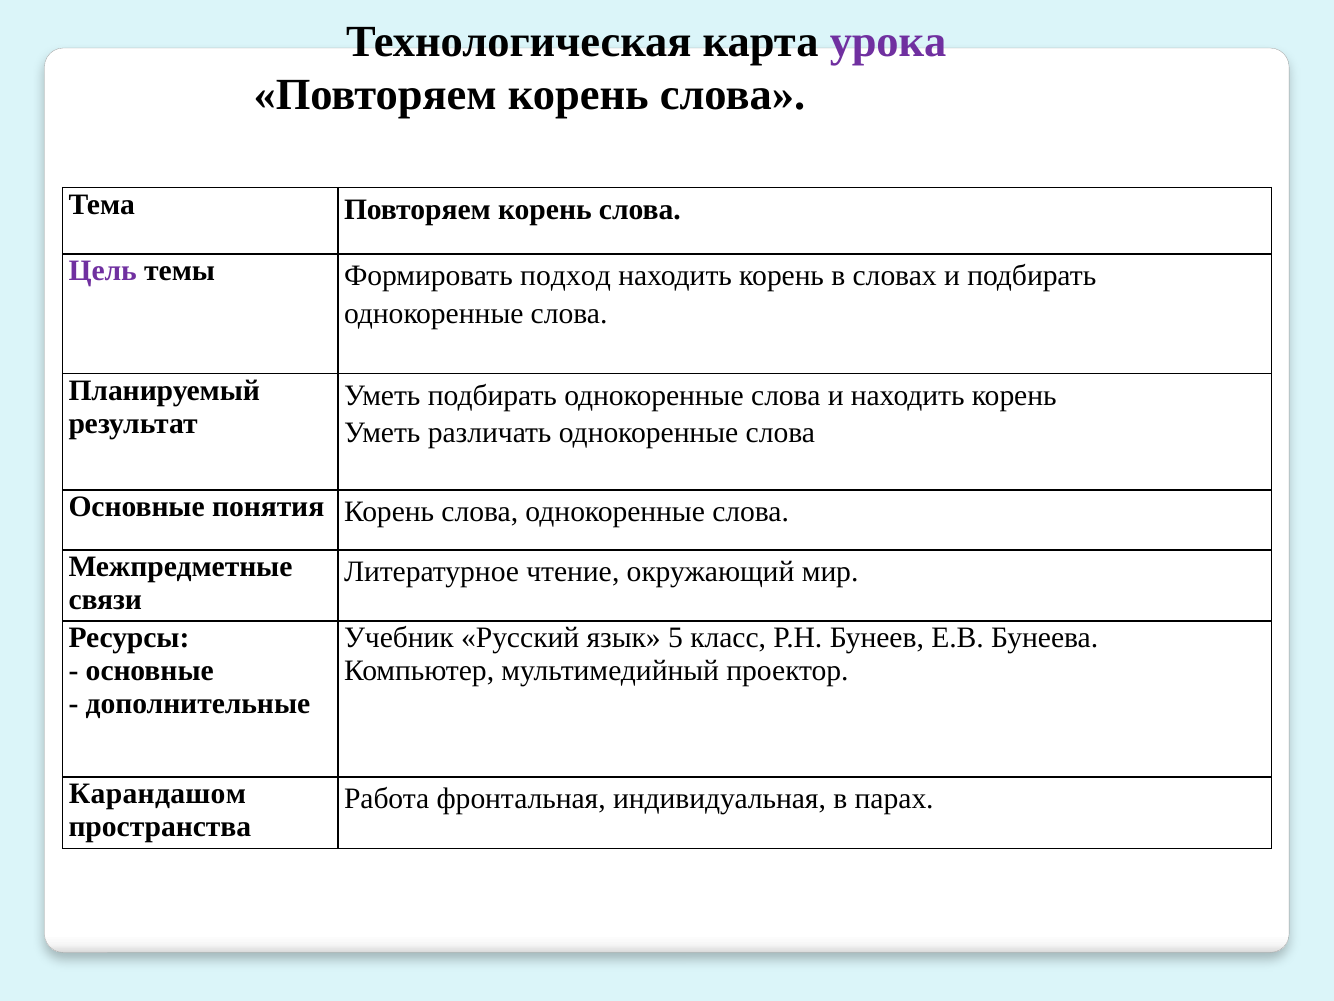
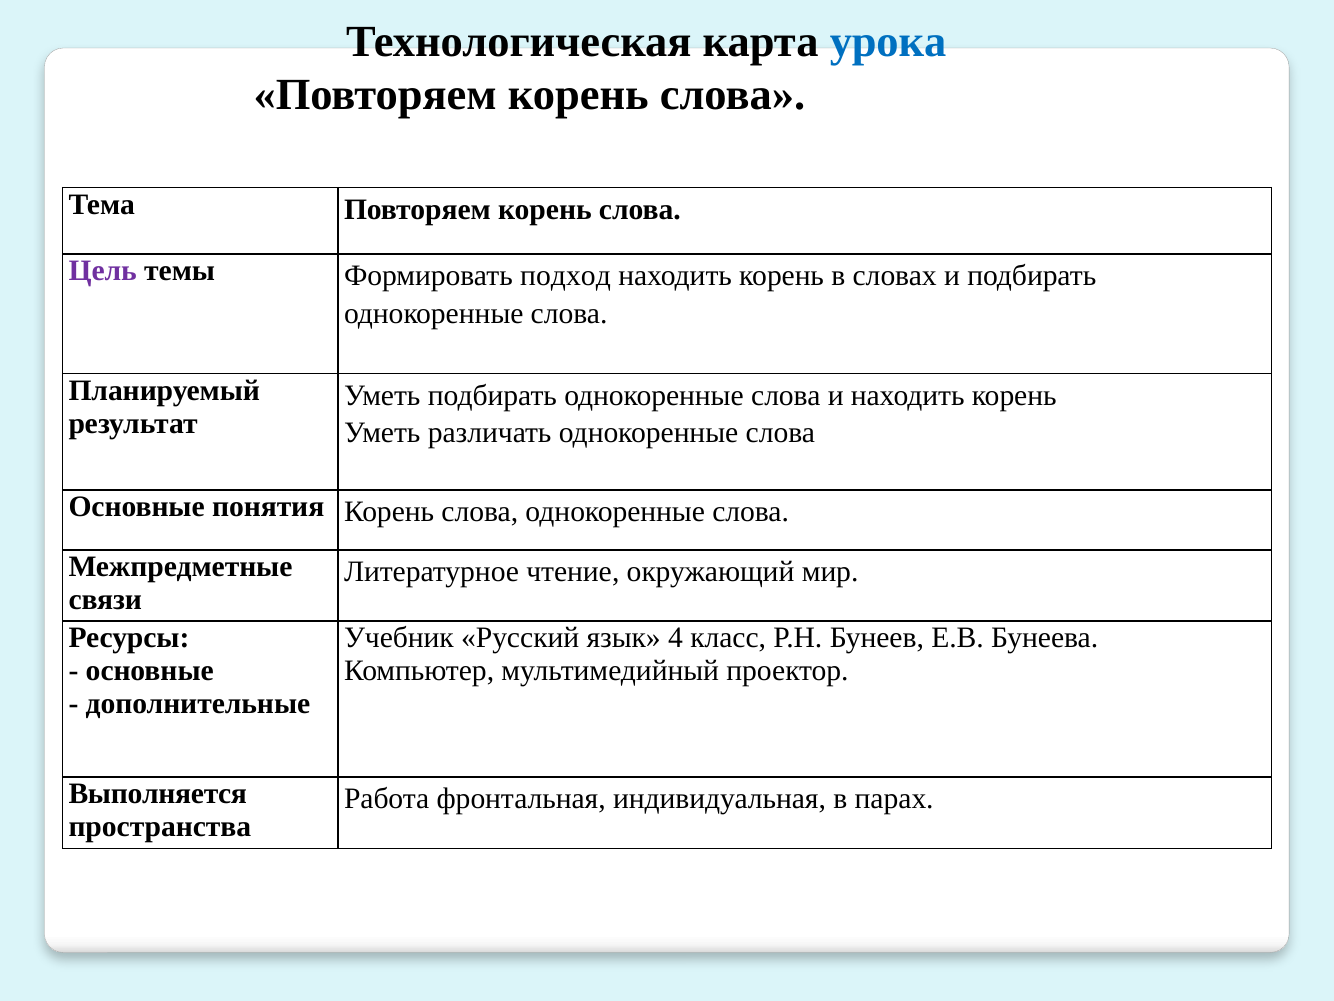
урока colour: purple -> blue (888, 42)
5: 5 -> 4 (676, 637)
Карандашом: Карандашом -> Выполняется (158, 794)
